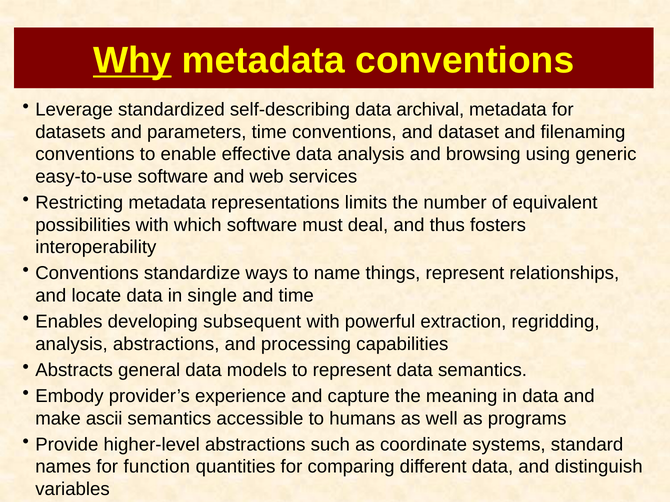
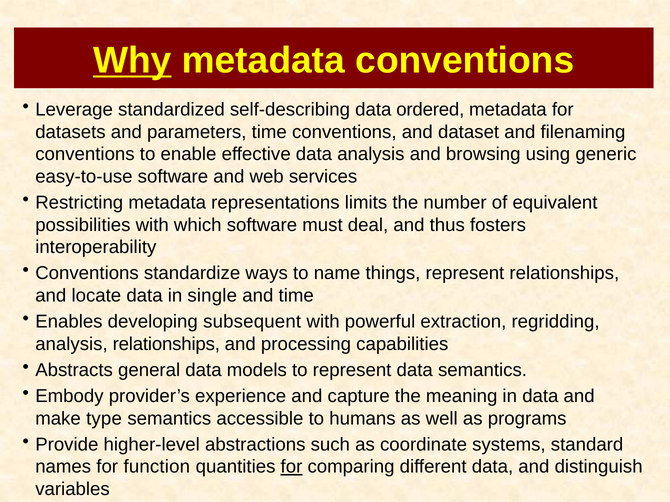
archival: archival -> ordered (430, 110)
analysis abstractions: abstractions -> relationships (166, 344)
ascii: ascii -> type (104, 419)
for underline: none -> present (291, 467)
